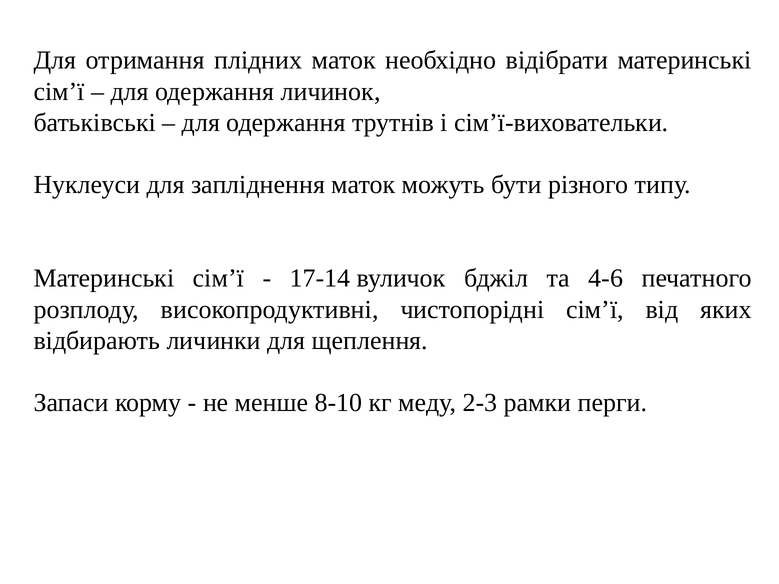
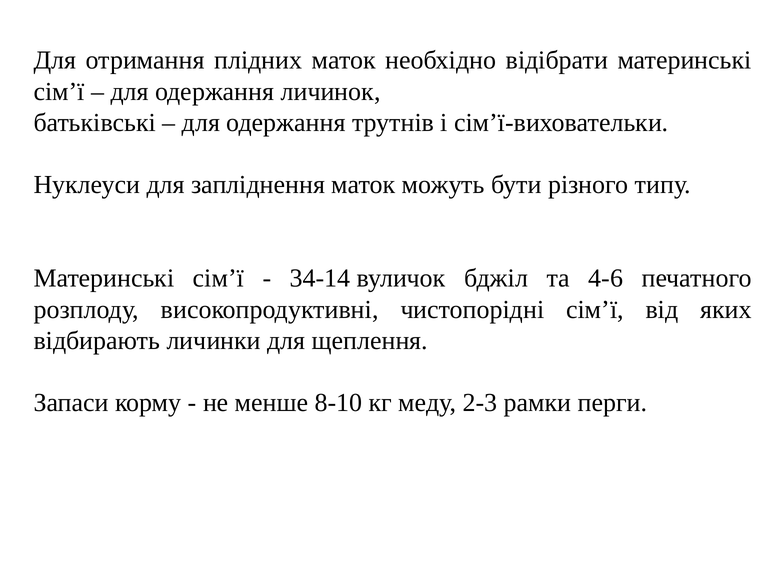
17-14: 17-14 -> 34-14 (320, 278)
